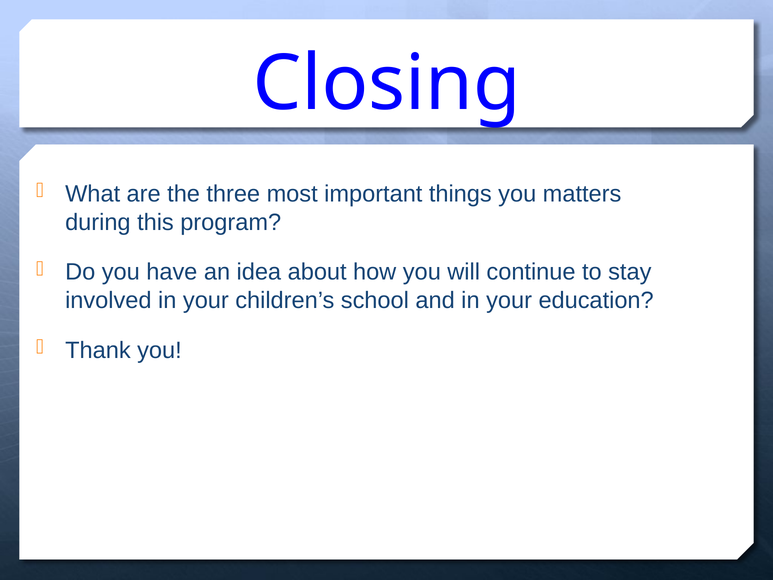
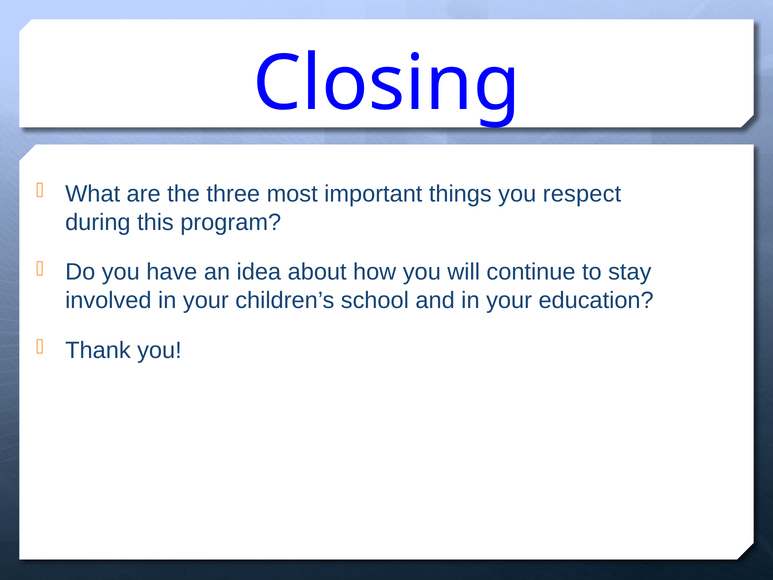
matters: matters -> respect (582, 194)
